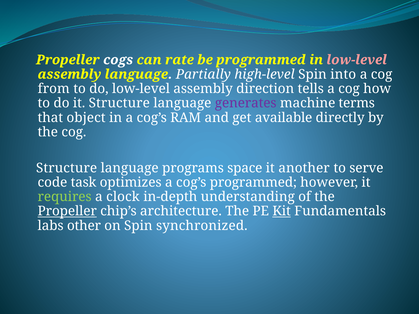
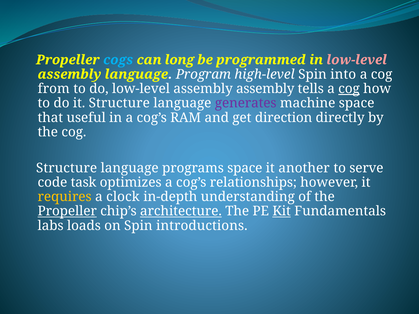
cogs colour: white -> light blue (118, 60)
rate: rate -> long (180, 60)
Partially: Partially -> Program (203, 74)
assembly direction: direction -> assembly (265, 89)
cog underline: none -> present (349, 89)
machine terms: terms -> space (357, 103)
object: object -> useful (86, 118)
available: available -> direction (284, 118)
cog’s programmed: programmed -> relationships (253, 183)
requires colour: light green -> yellow (65, 197)
architecture underline: none -> present (181, 211)
other: other -> loads (84, 226)
synchronized: synchronized -> introductions (202, 226)
